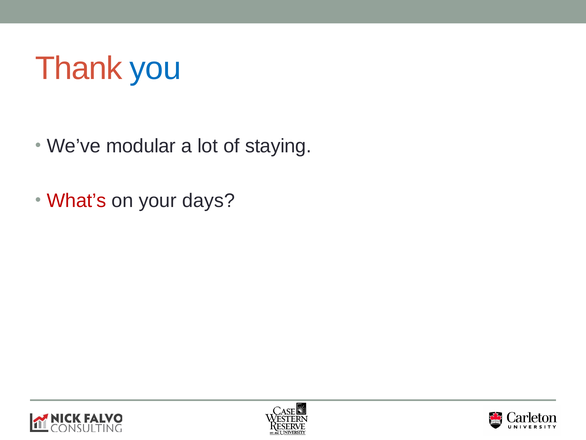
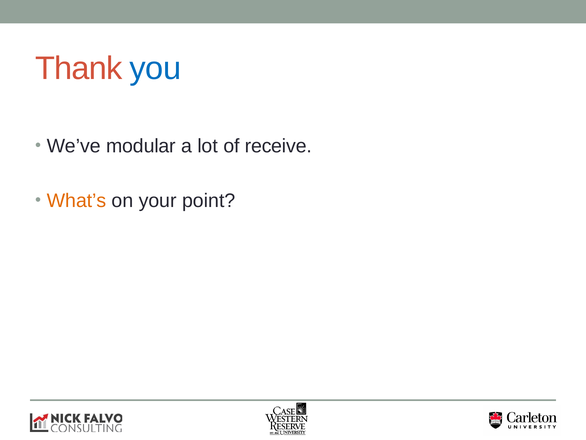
staying: staying -> receive (278, 146)
What’s colour: red -> orange (77, 201)
days: days -> point (209, 201)
